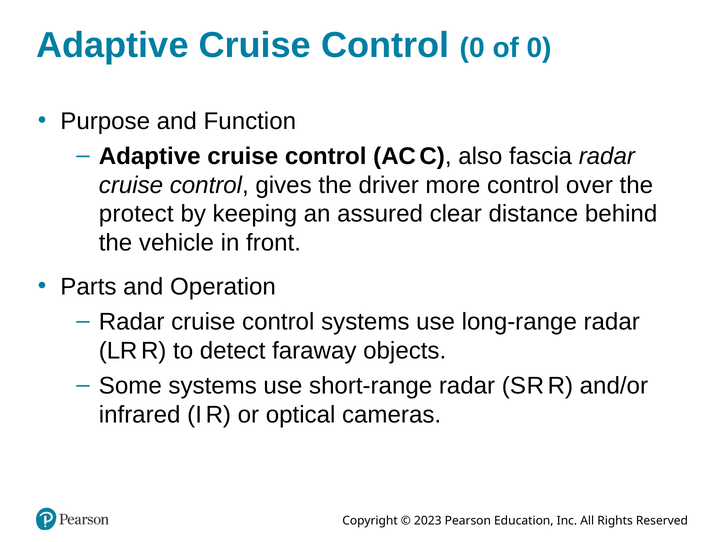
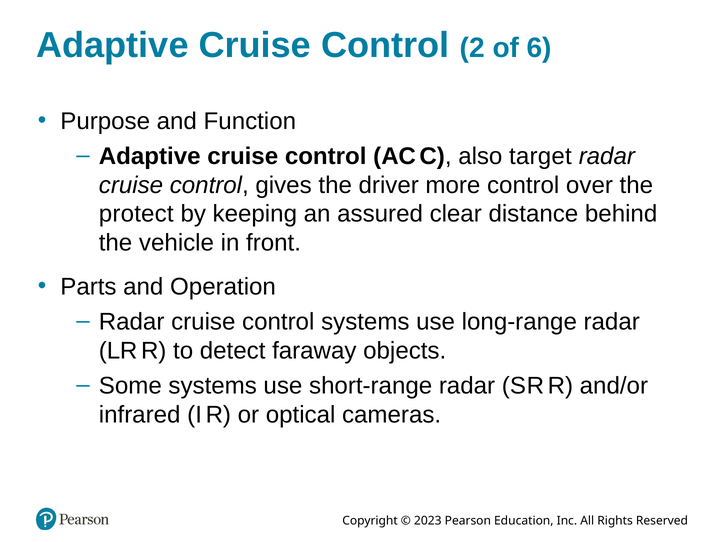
Control 0: 0 -> 2 (472, 48)
of 0: 0 -> 6 (539, 48)
fascia: fascia -> target (540, 156)
